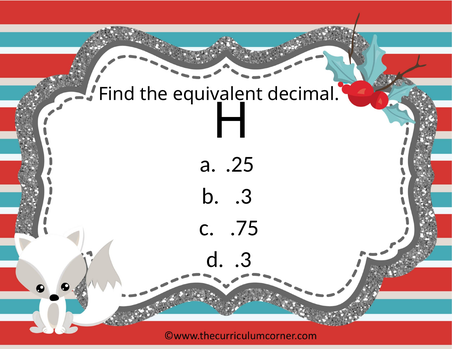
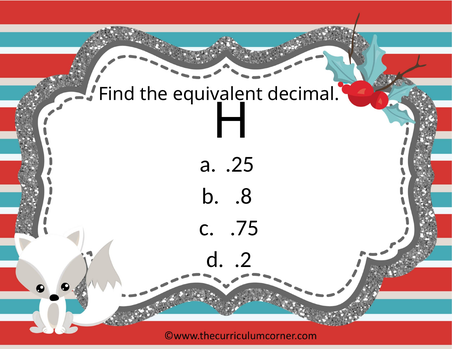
b .3: .3 -> .8 (243, 196)
d .3: .3 -> .2 (243, 260)
